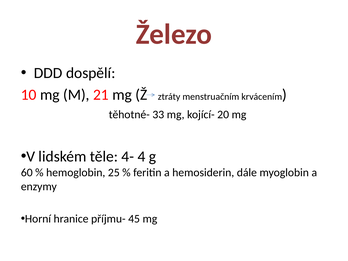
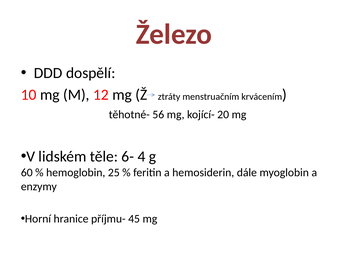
21: 21 -> 12 (101, 95)
33: 33 -> 56 (158, 115)
4-: 4- -> 6- (128, 157)
